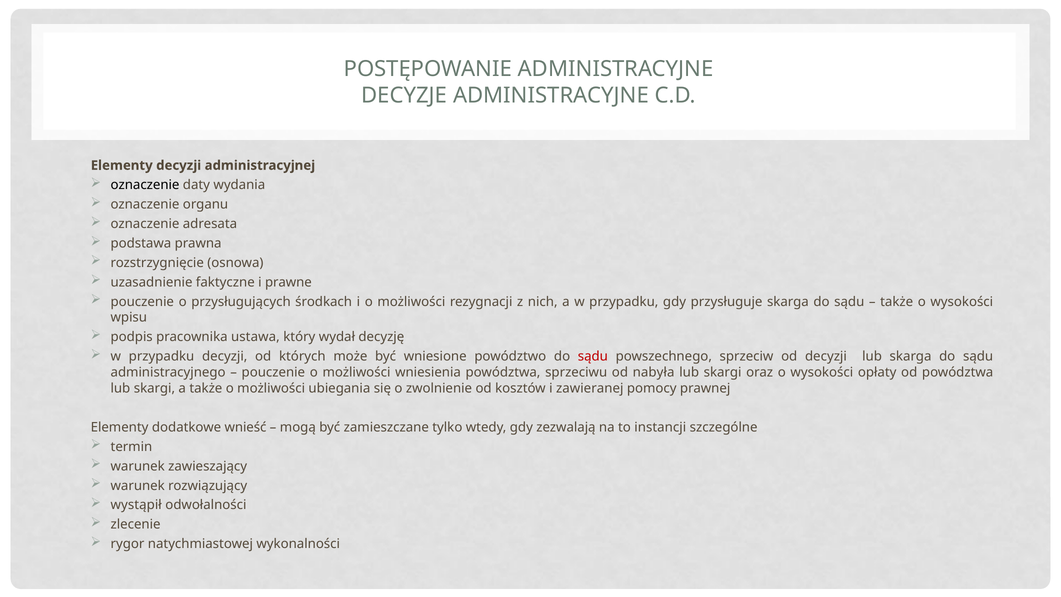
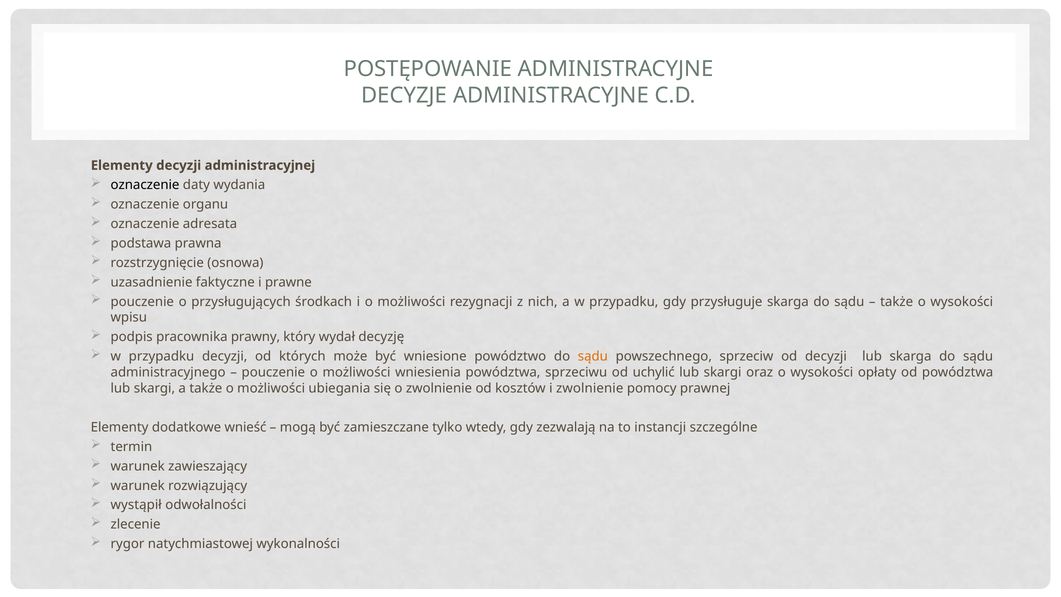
ustawa: ustawa -> prawny (256, 337)
sądu colour: red -> orange (593, 356)
nabyła: nabyła -> uchylić (654, 372)
i zawieranej: zawieranej -> zwolnienie (590, 388)
